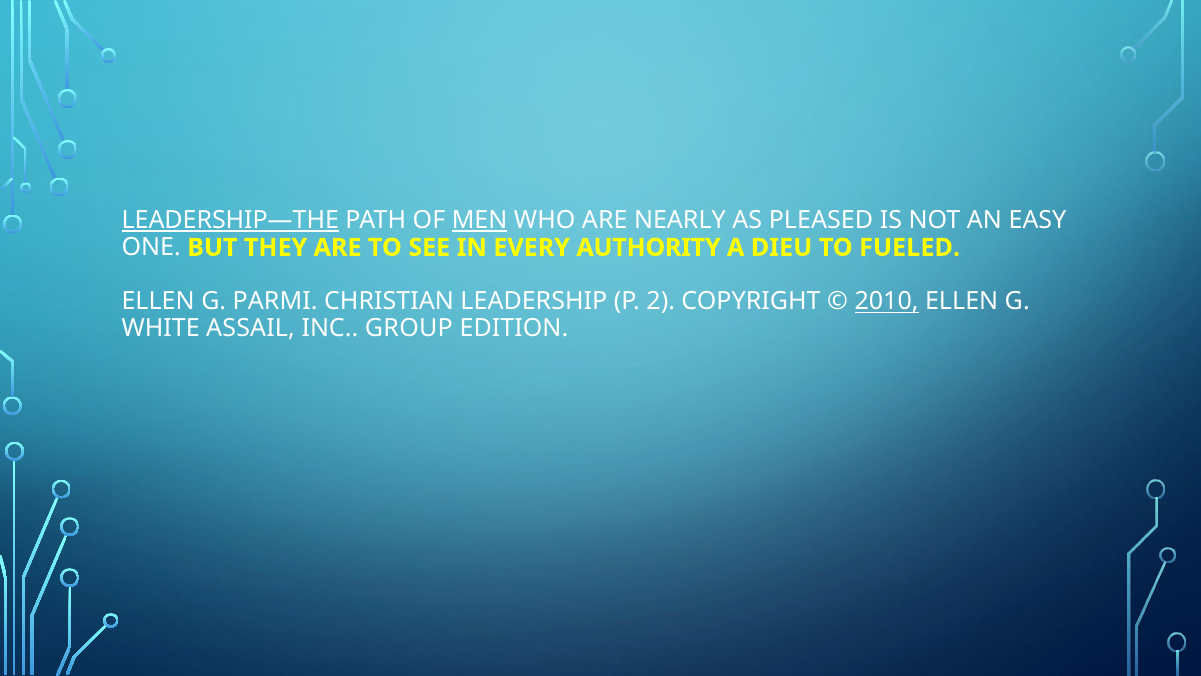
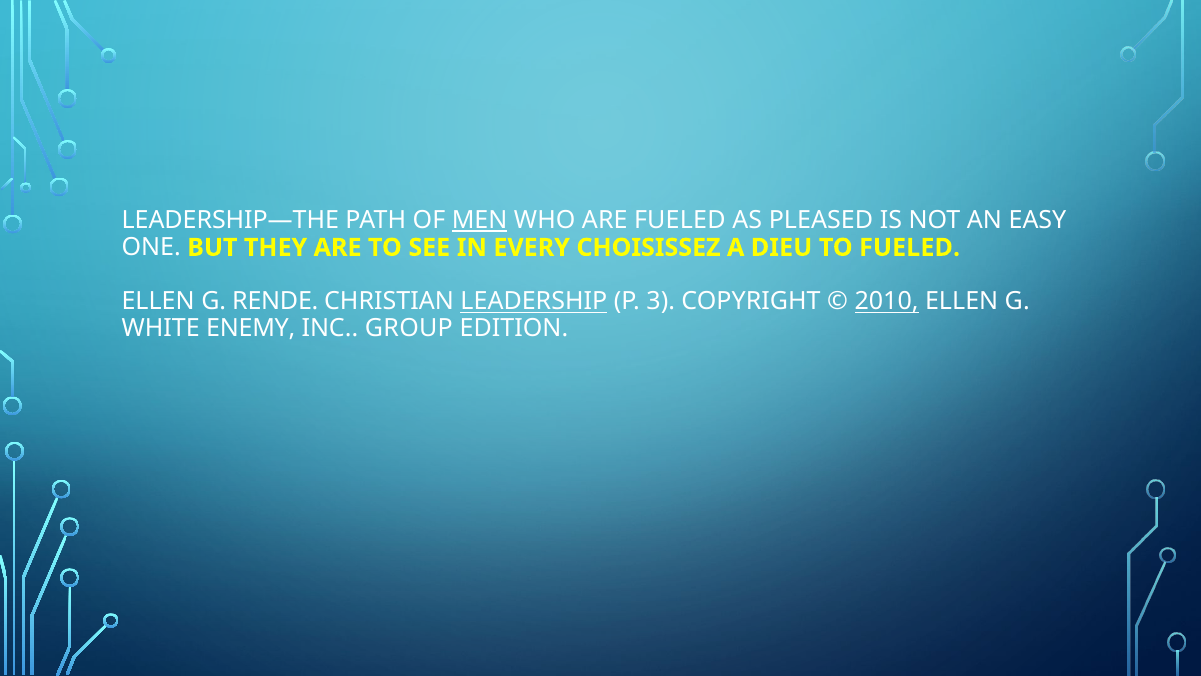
LEADERSHIP—THE underline: present -> none (230, 220)
ARE NEARLY: NEARLY -> FUELED (680, 220)
AUTHORITY: AUTHORITY -> CHOISISSEZ (648, 247)
PARMI: PARMI -> RENDE (275, 301)
LEADERSHIP underline: none -> present (534, 301)
2: 2 -> 3 (661, 301)
ASSAIL: ASSAIL -> ENEMY (251, 328)
